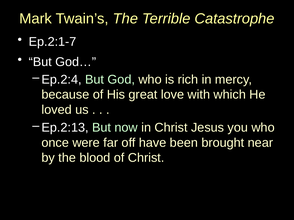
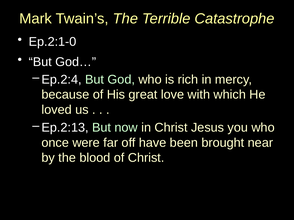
Ep.2:1-7: Ep.2:1-7 -> Ep.2:1-0 (53, 42)
